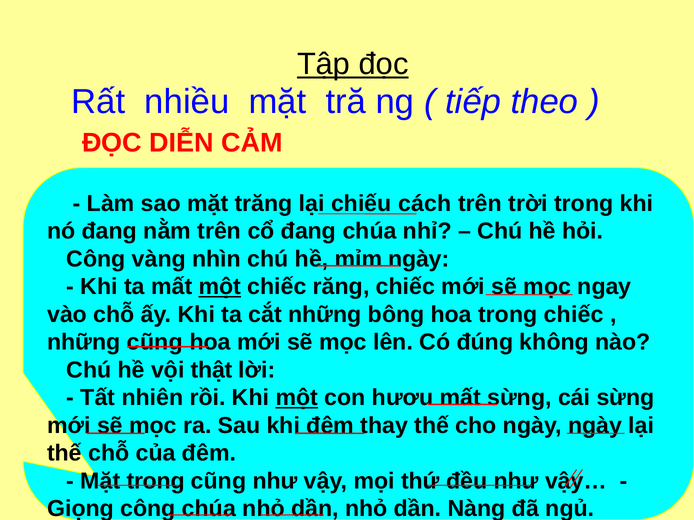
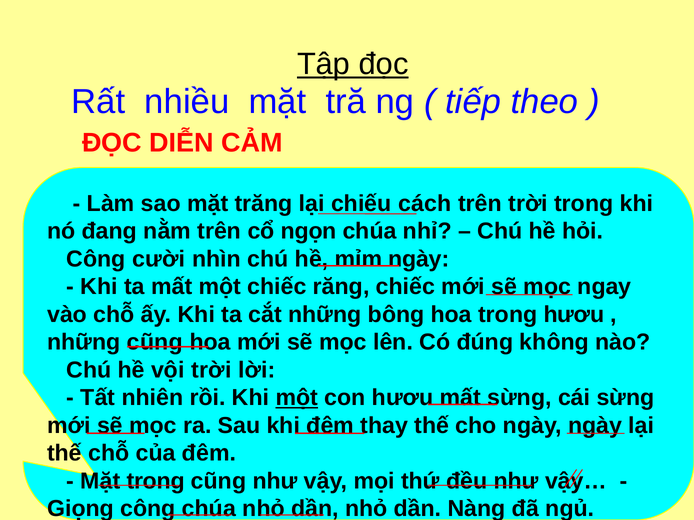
cổ đang: đang -> ngọn (309, 232)
vàng: vàng -> cười (159, 259)
một underline: present -> none (220, 287)
trong chiếc: chiếc -> hươu (574, 315)
vội thật: thật -> trời (211, 370)
